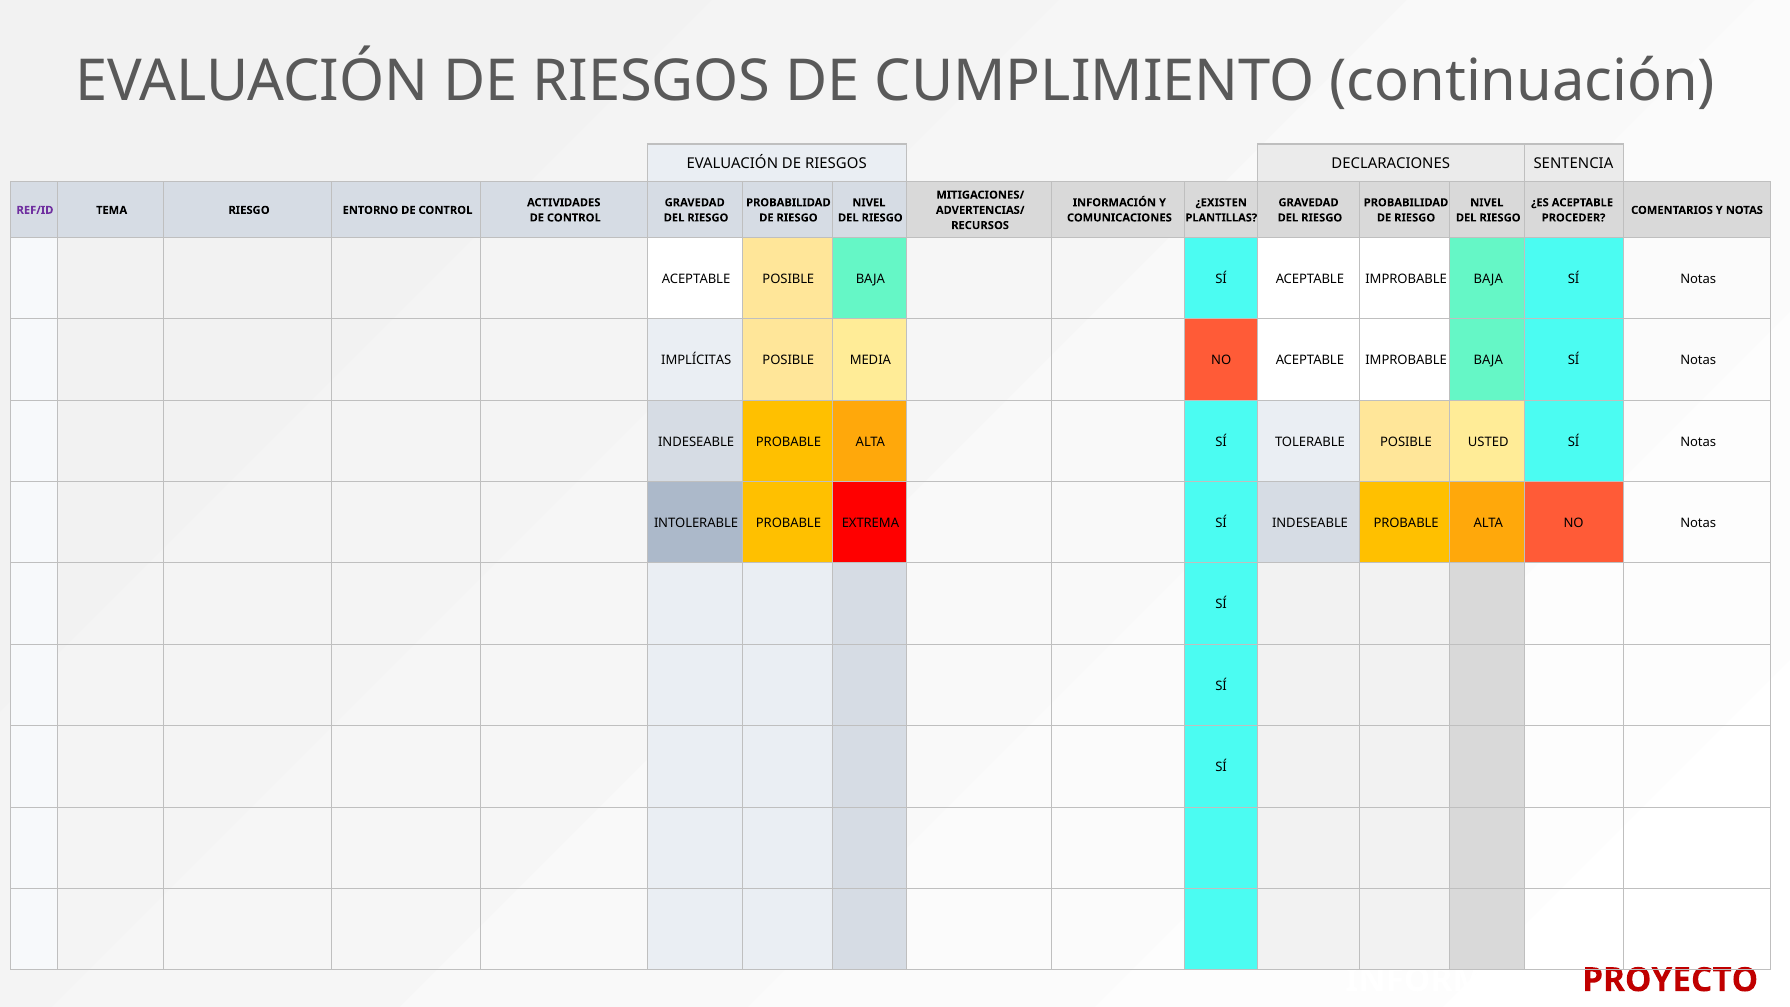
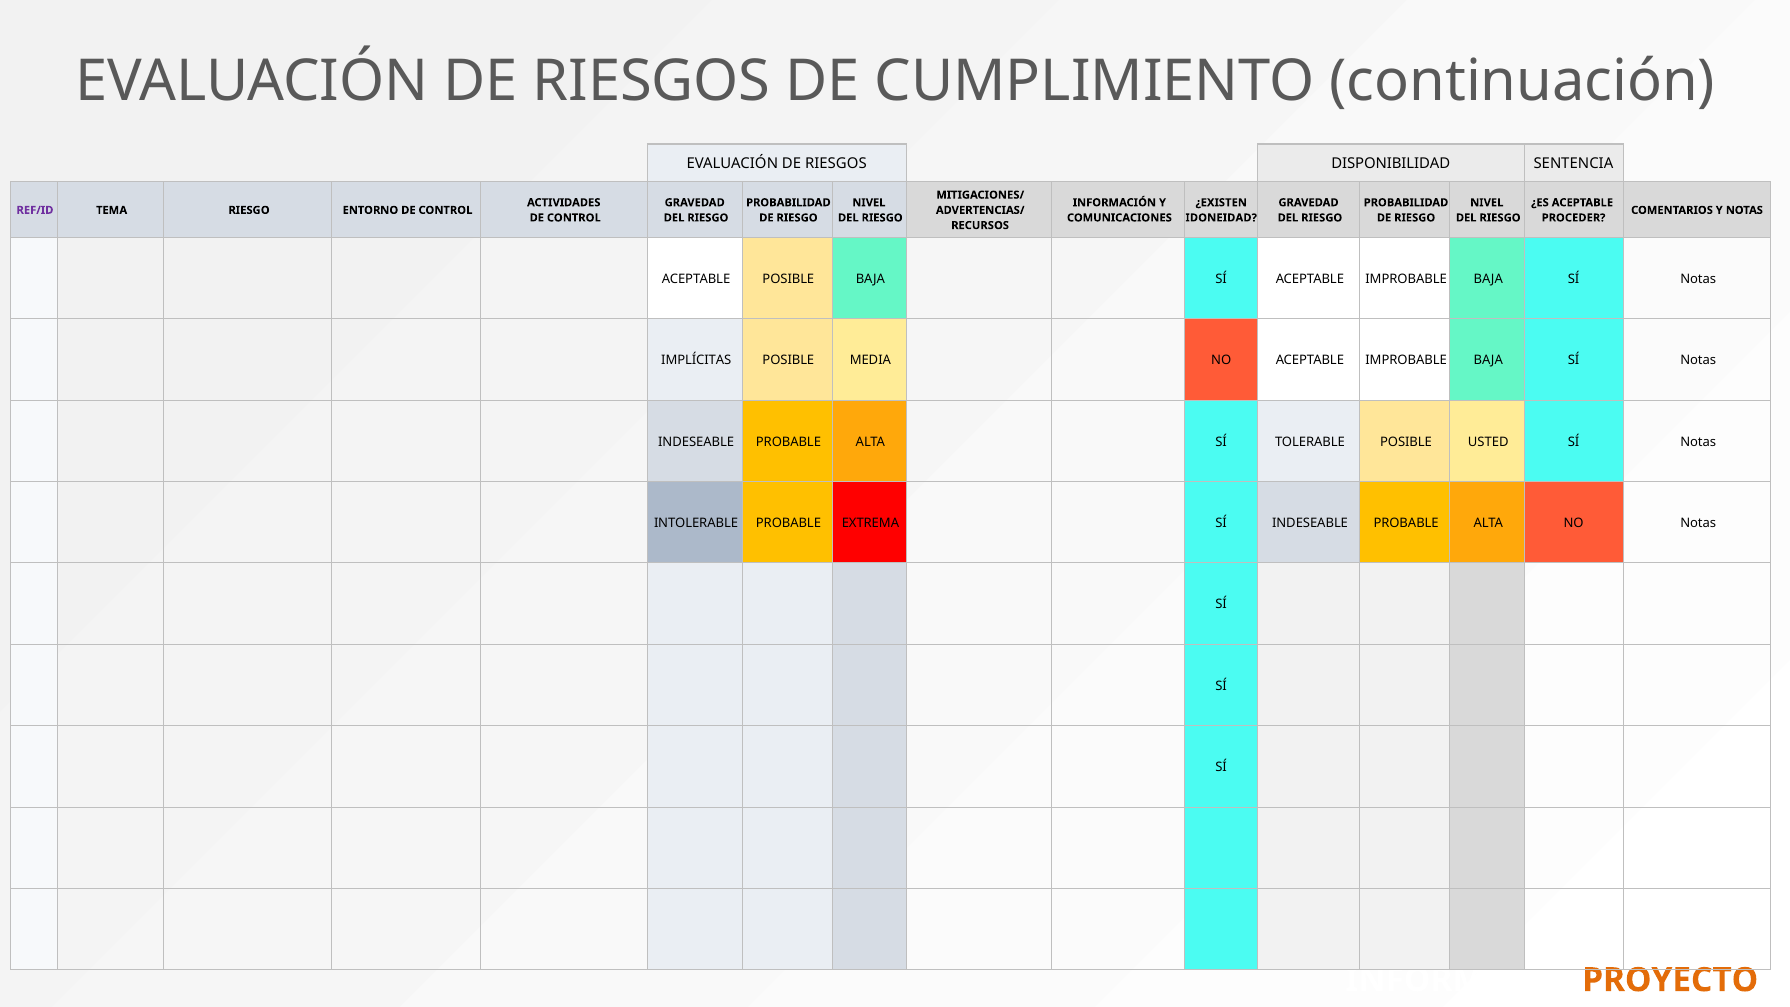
DECLARACIONES: DECLARACIONES -> DISPONIBILIDAD (1391, 164)
PLANTILLAS: PLANTILLAS -> IDONEIDAD (1221, 218)
PROYECTO colour: red -> orange (1670, 980)
